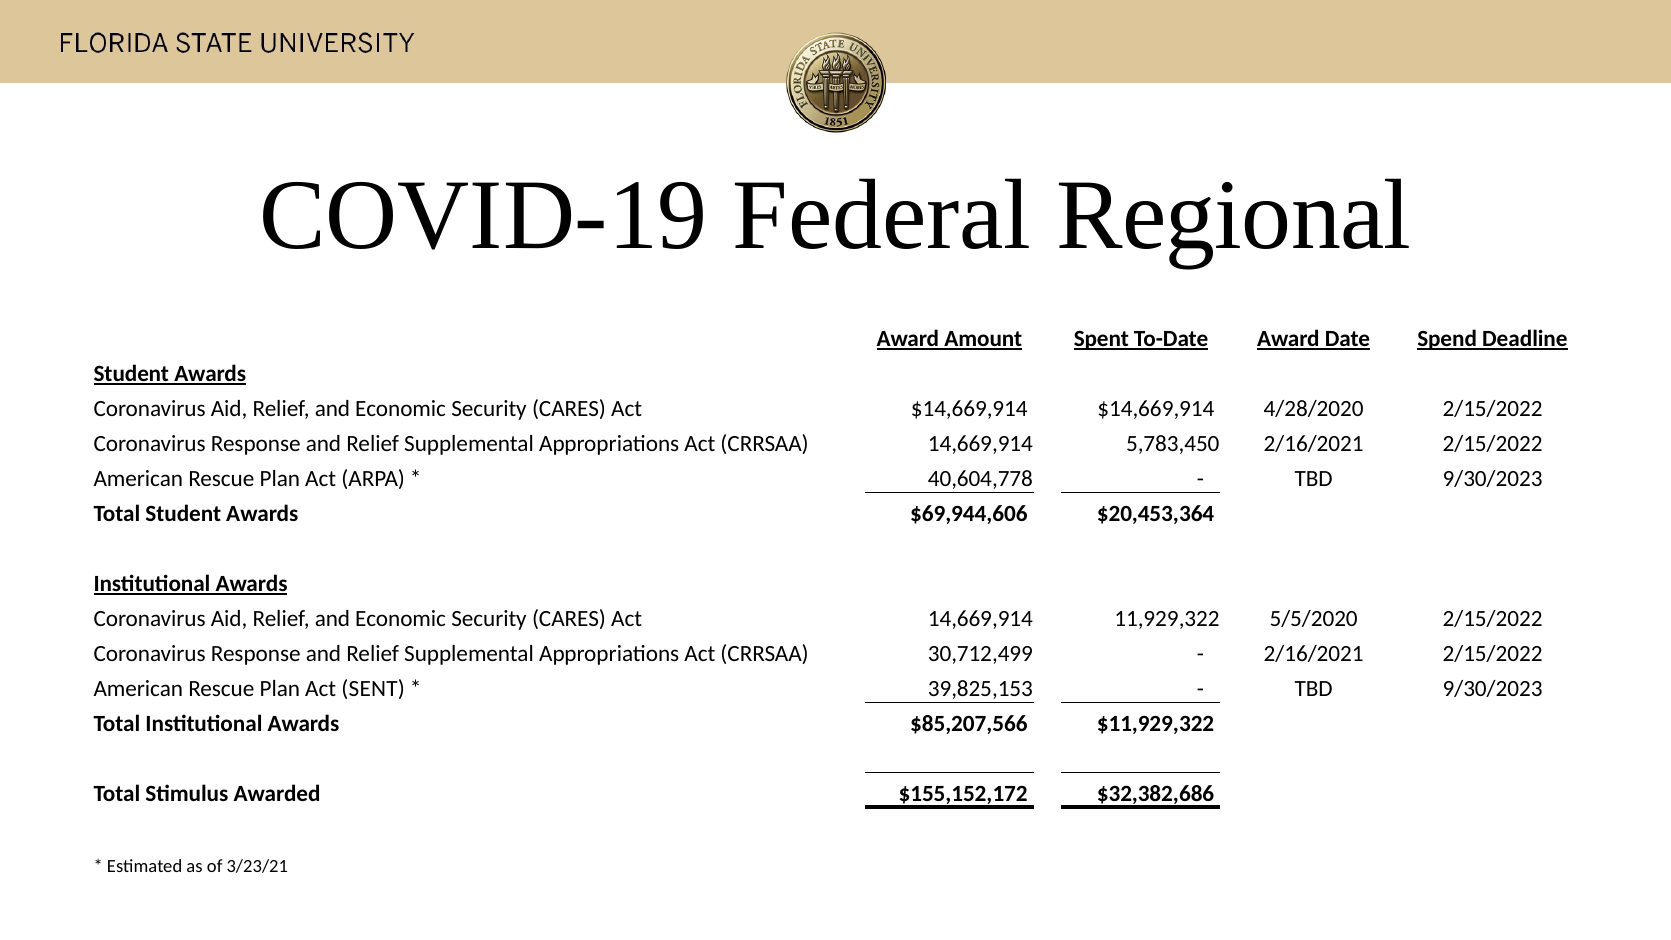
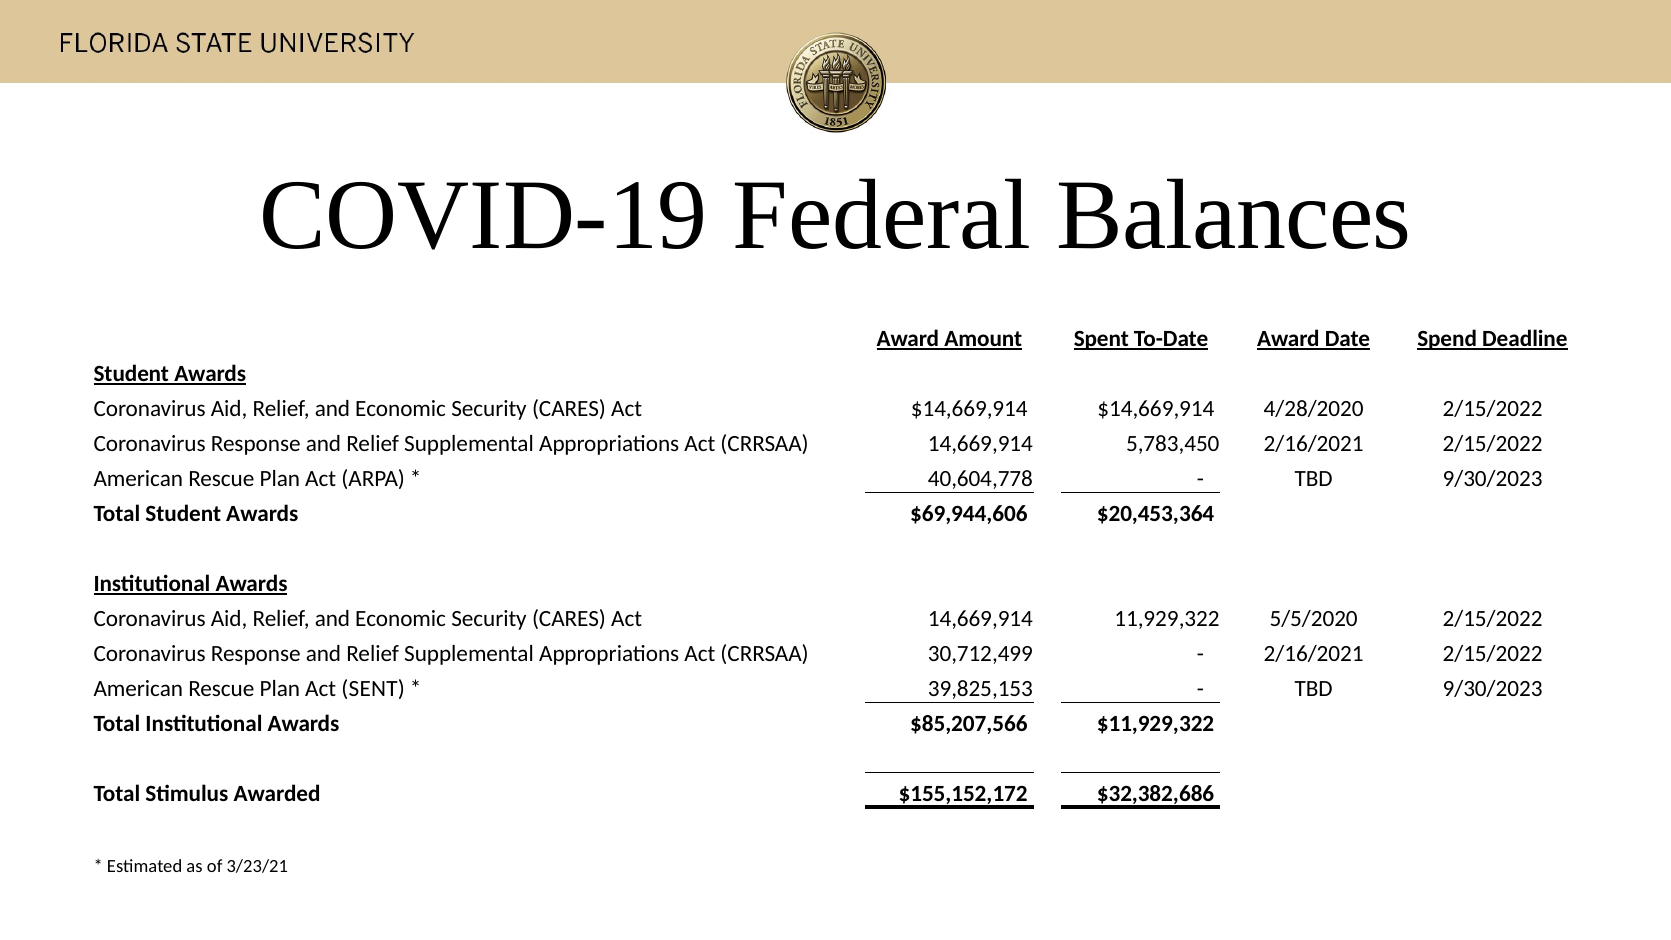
Regional: Regional -> Balances (1234, 216)
